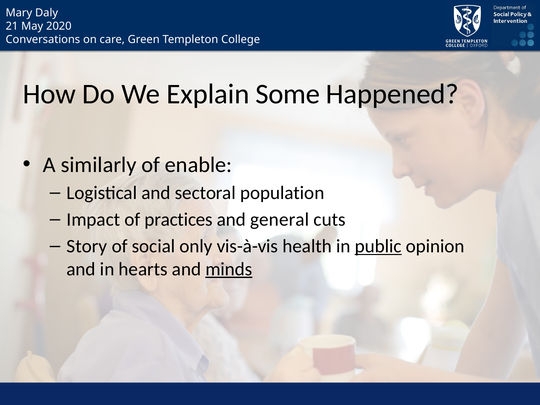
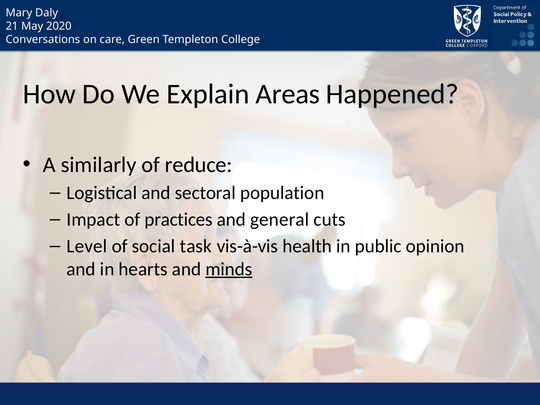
Some: Some -> Areas (288, 94)
enable: enable -> reduce (199, 165)
Story: Story -> Level (87, 246)
only: only -> task (196, 246)
public underline: present -> none (378, 246)
